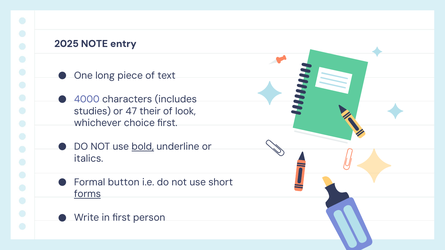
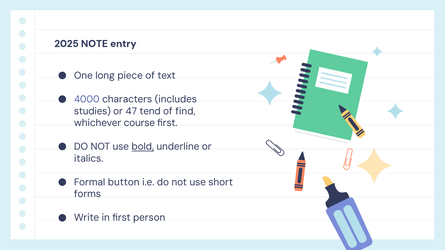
their: their -> tend (150, 111)
look: look -> find (185, 111)
choice: choice -> course (139, 123)
forms underline: present -> none (87, 194)
